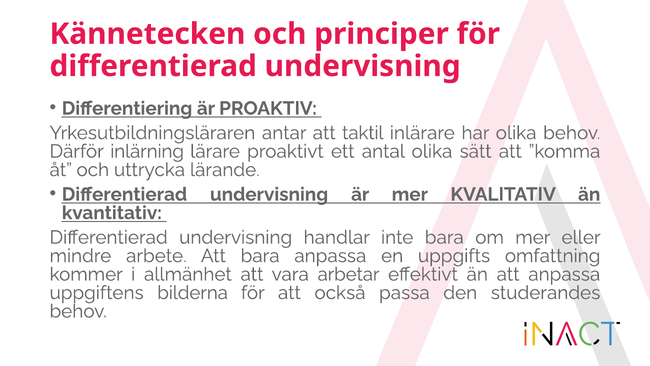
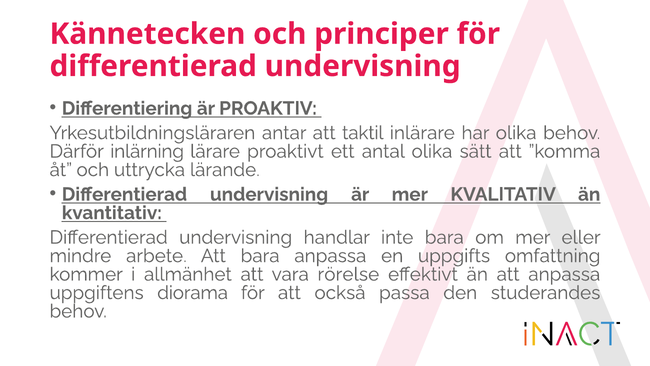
arbetar: arbetar -> rörelse (348, 274)
bilderna: bilderna -> diorama (193, 293)
